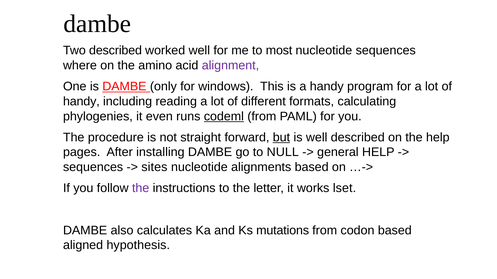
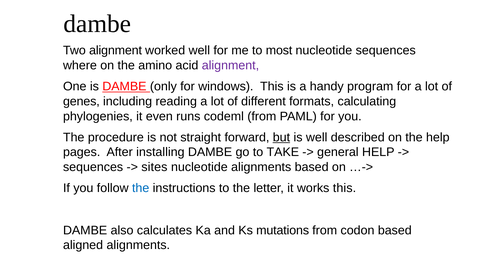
Two described: described -> alignment (116, 51)
handy: handy -> genes (81, 102)
codeml underline: present -> none (224, 117)
NULL: NULL -> TAKE (283, 153)
the colour: purple -> blue (141, 189)
works lset: lset -> this (344, 189)
aligned hypothesis: hypothesis -> alignments (138, 246)
